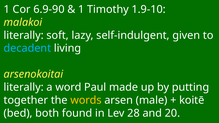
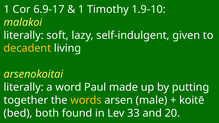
6.9-90: 6.9-90 -> 6.9-17 (49, 9)
decadent colour: light blue -> yellow (27, 48)
28: 28 -> 33 (134, 113)
